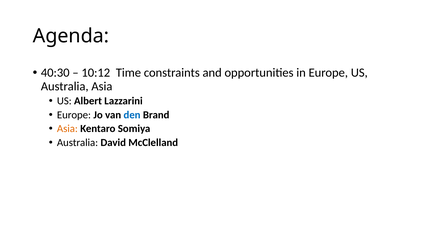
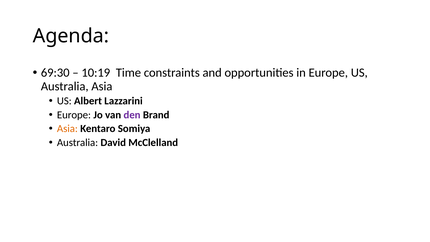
40:30: 40:30 -> 69:30 (55, 73)
10:12: 10:12 -> 10:19 (96, 73)
den colour: blue -> purple (132, 115)
